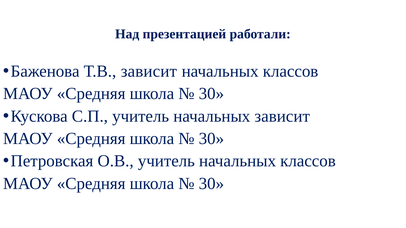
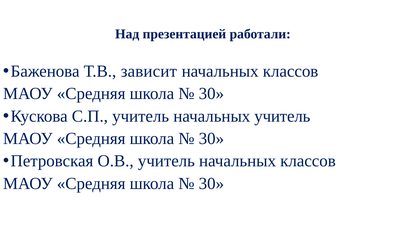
начальных зависит: зависит -> учитель (282, 116)
